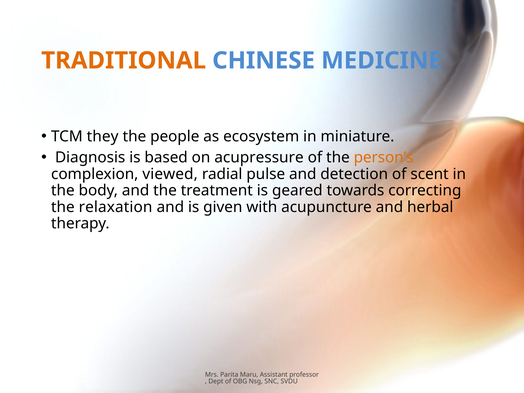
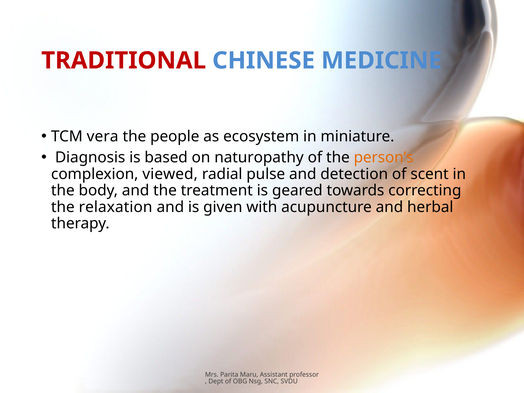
TRADITIONAL colour: orange -> red (124, 61)
they: they -> vera (103, 136)
acupressure: acupressure -> naturopathy (259, 158)
